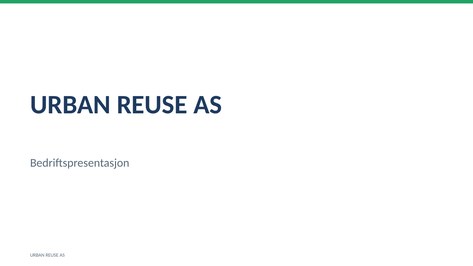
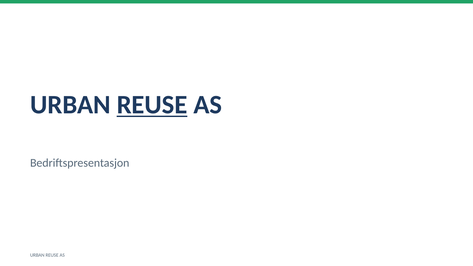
REUSE underline: none -> present (152, 105)
